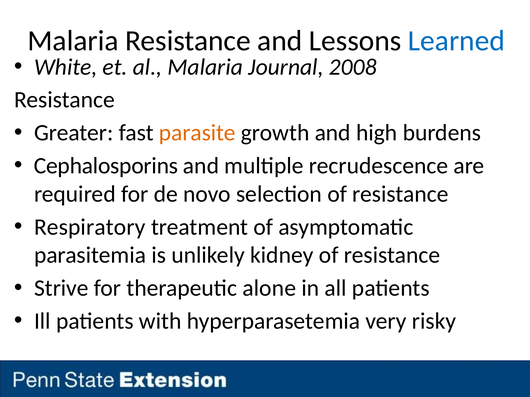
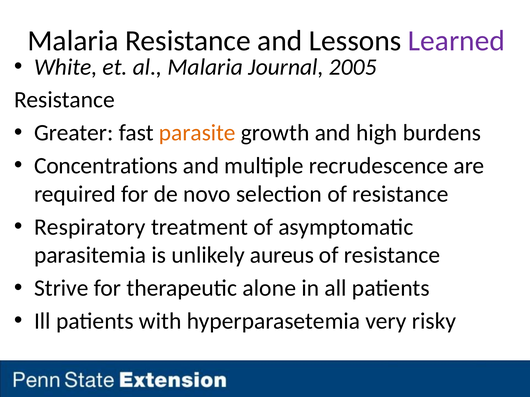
Learned colour: blue -> purple (456, 41)
2008: 2008 -> 2005 (353, 67)
Cephalosporins: Cephalosporins -> Concentrations (106, 166)
kidney: kidney -> aureus (282, 256)
